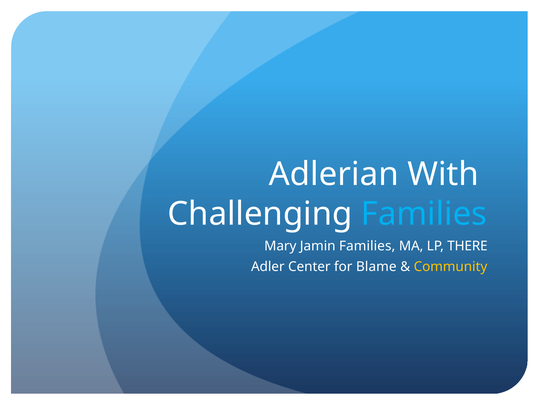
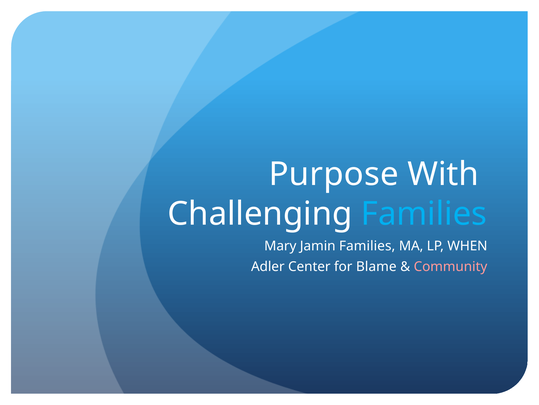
Adlerian: Adlerian -> Purpose (334, 174)
THERE: THERE -> WHEN (467, 246)
Community colour: yellow -> pink (450, 266)
